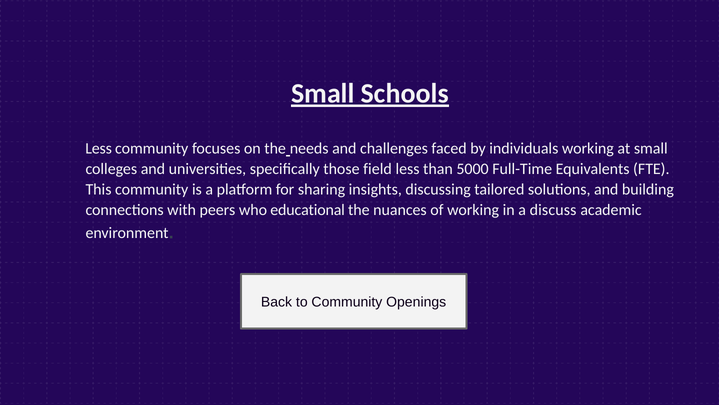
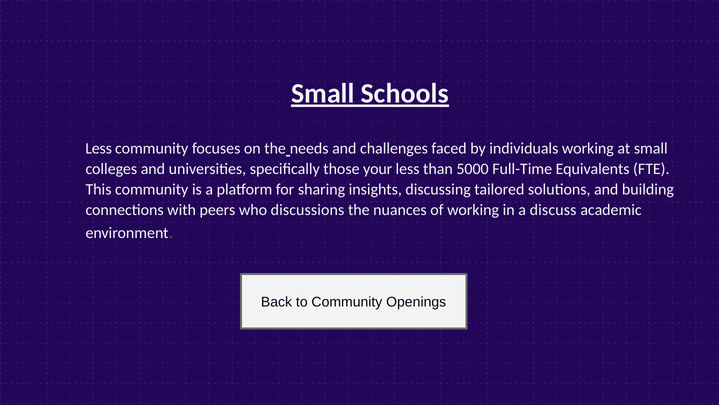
field: field -> your (378, 169)
educational: educational -> discussions (307, 210)
